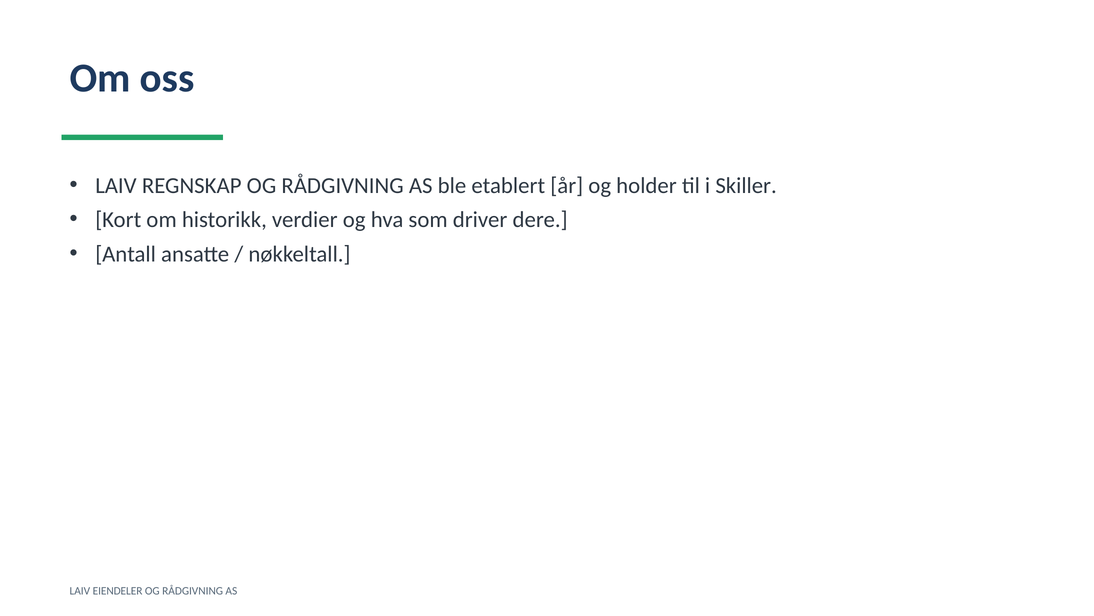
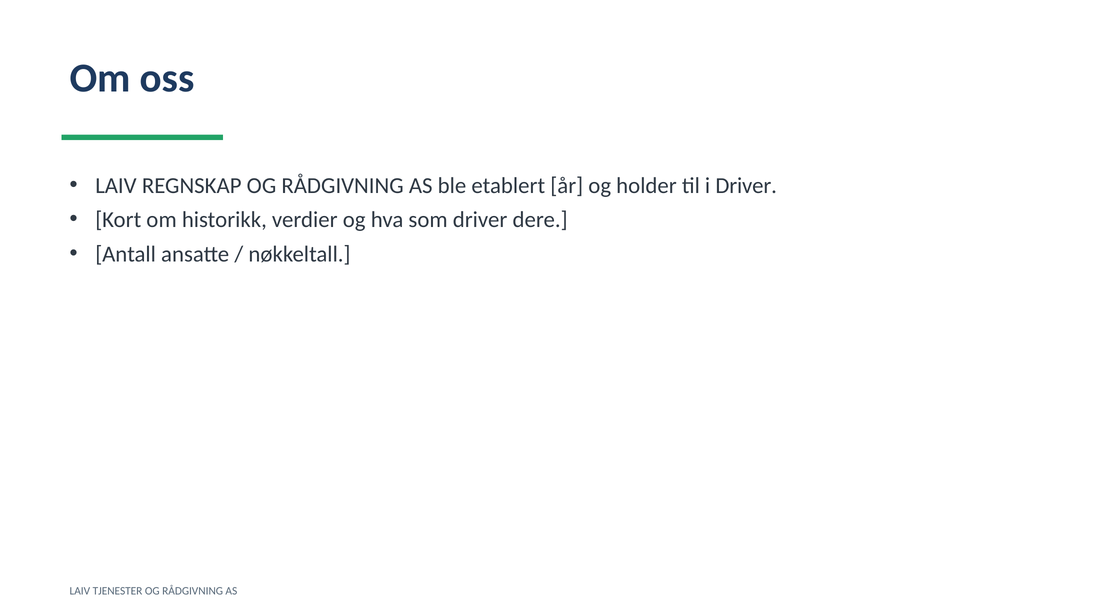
i Skiller: Skiller -> Driver (746, 185)
EIENDELER: EIENDELER -> TJENESTER (118, 590)
